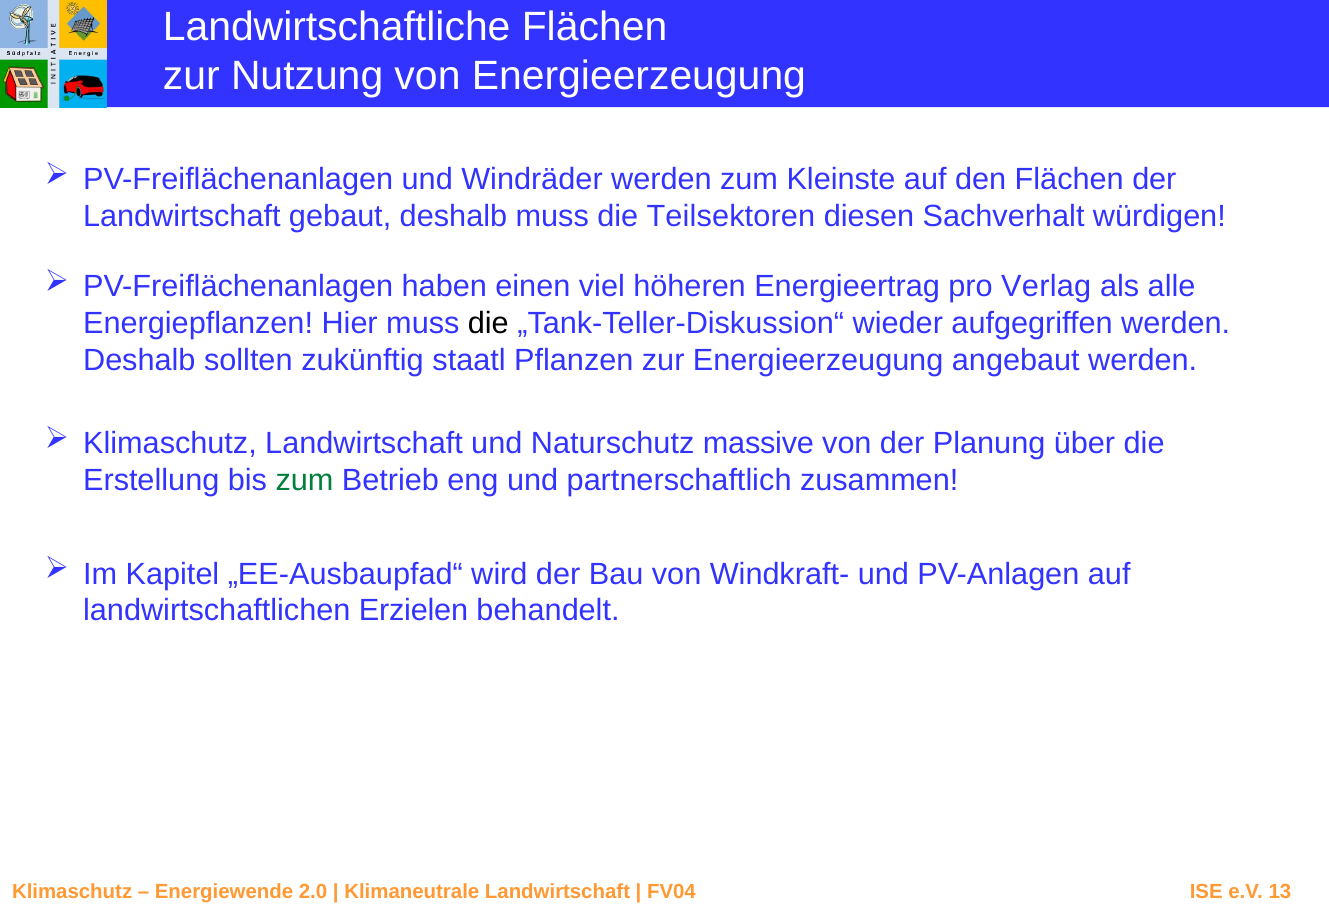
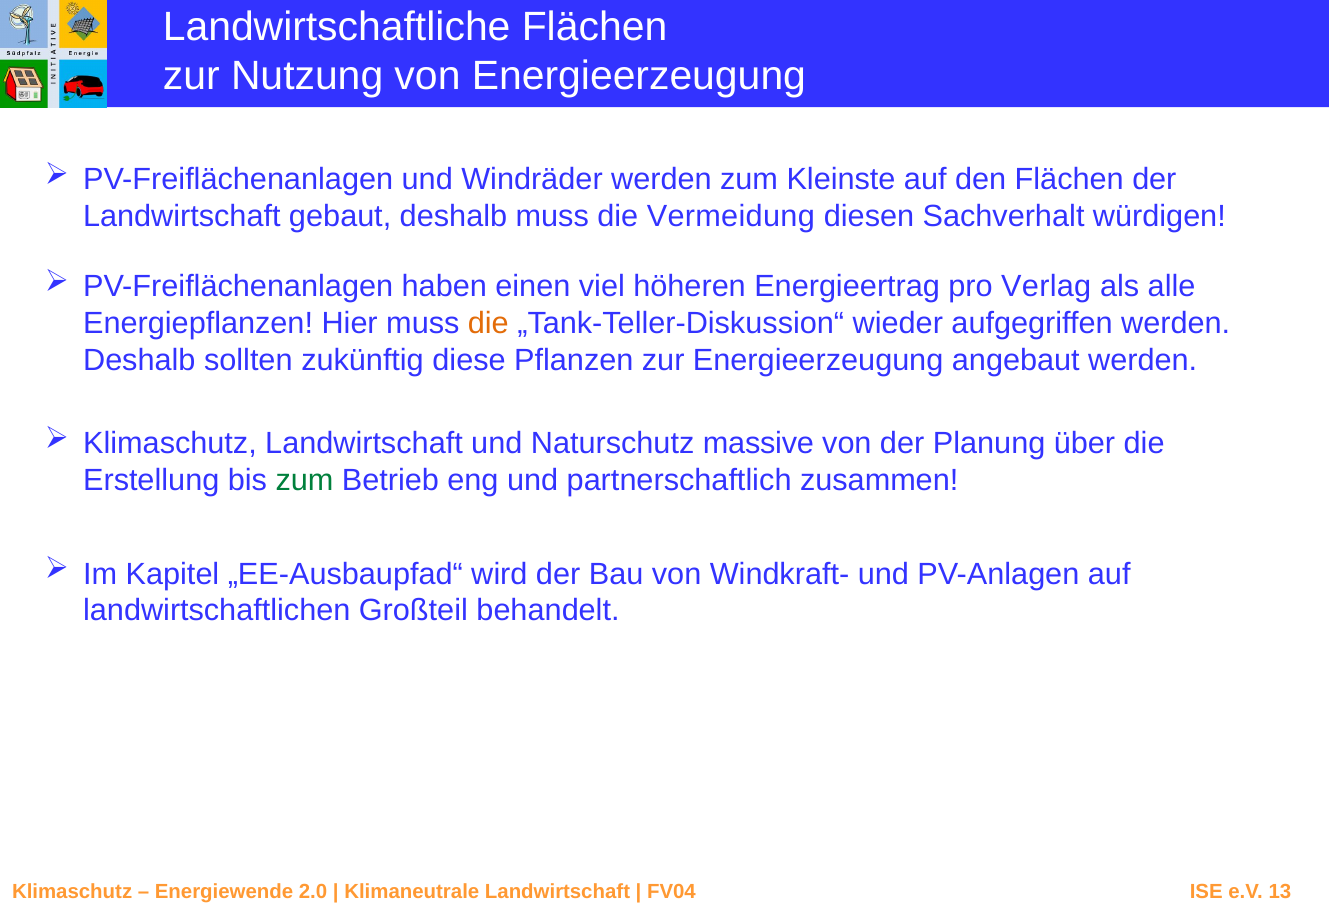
Teilsektoren: Teilsektoren -> Vermeidung (731, 216)
die colour: black -> orange (488, 324)
staatl: staatl -> diese (469, 360)
Erzielen: Erzielen -> Großteil (413, 611)
